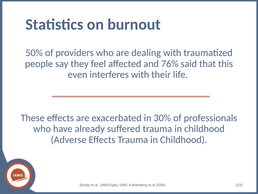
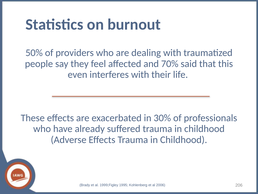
76%: 76% -> 70% (170, 64)
